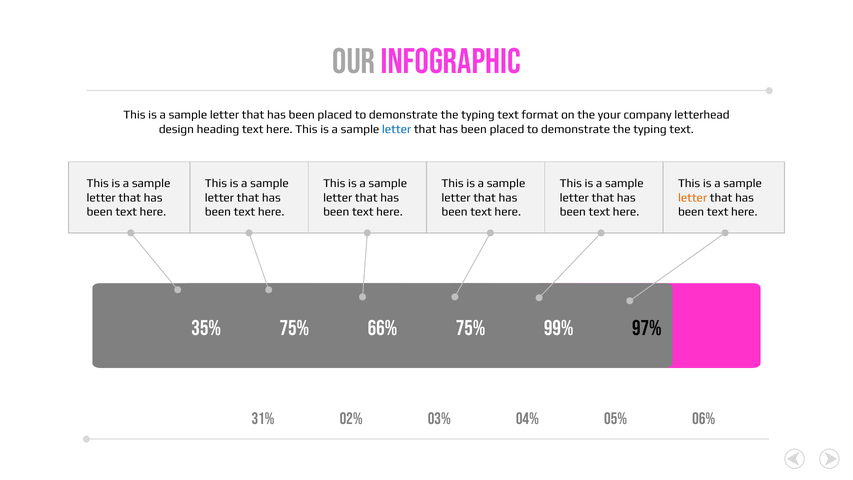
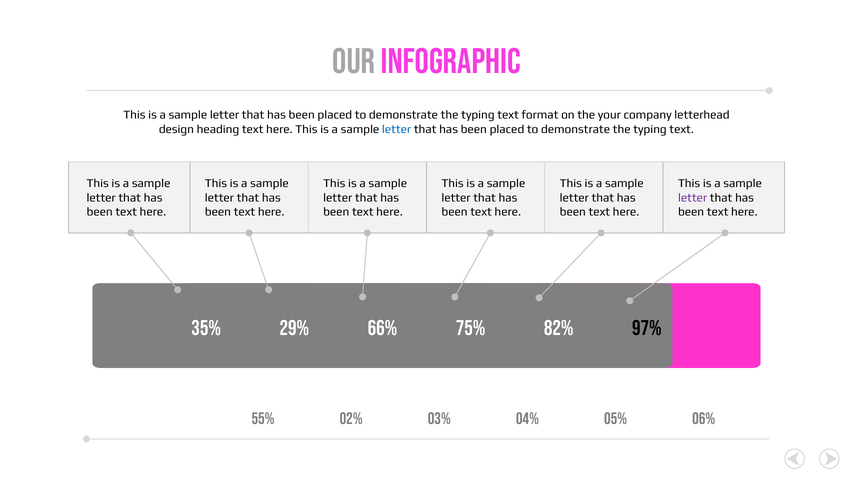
letter colour: orange -> purple (693, 198)
35% 75%: 75% -> 29% (294, 328)
99%: 99% -> 82% (559, 328)
31%: 31% -> 55% (263, 418)
